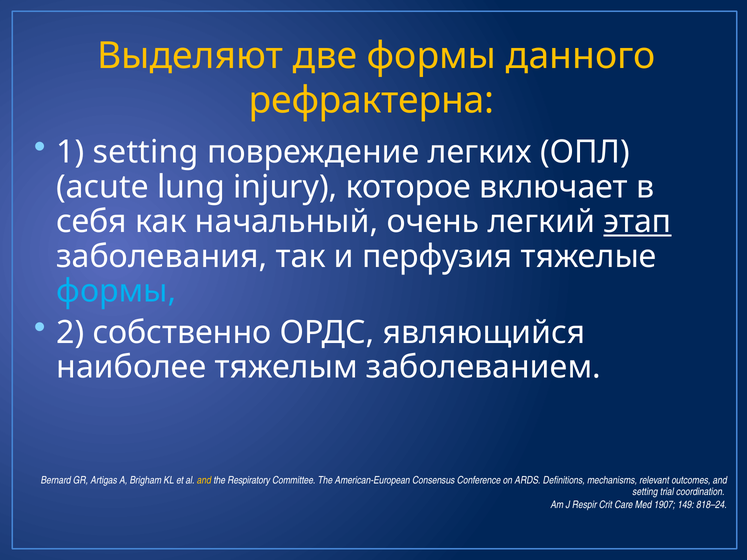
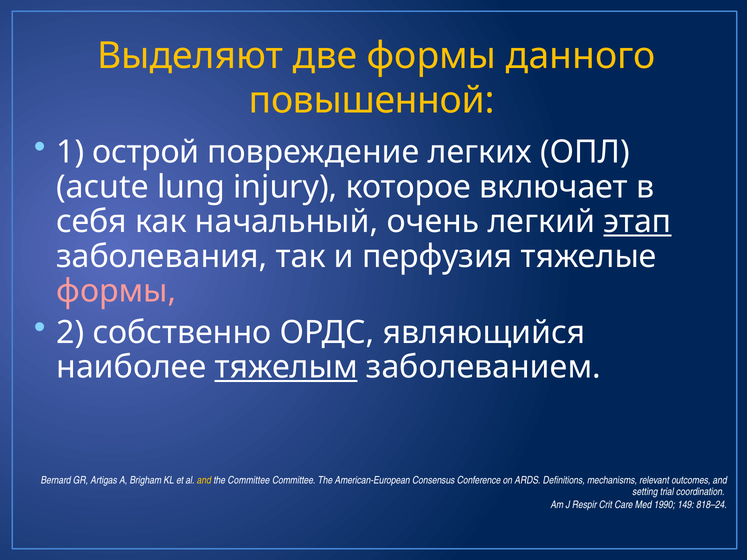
рефрактерна: рефрактерна -> повышенной (372, 101)
1 setting: setting -> острой (146, 152)
формы colour: light blue -> pink (116, 291)
тяжелым underline: none -> present (286, 368)
the Respiratory: Respiratory -> Committee (249, 481)
1907: 1907 -> 1990 (665, 505)
